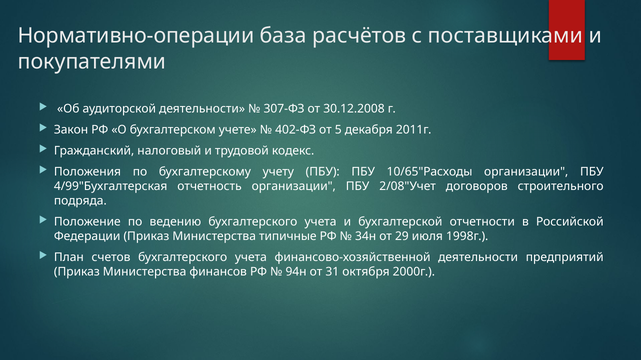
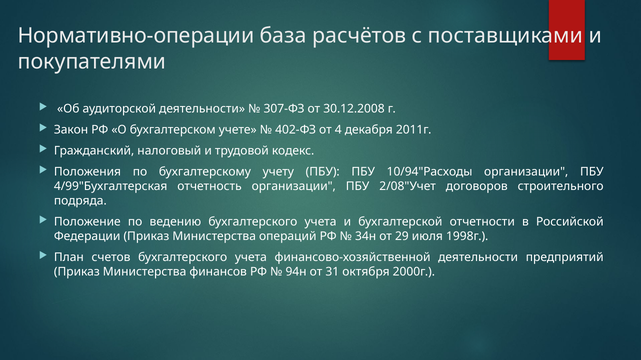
5: 5 -> 4 (338, 130)
10/65"Расходы: 10/65"Расходы -> 10/94"Расходы (430, 172)
типичные: типичные -> операций (288, 237)
